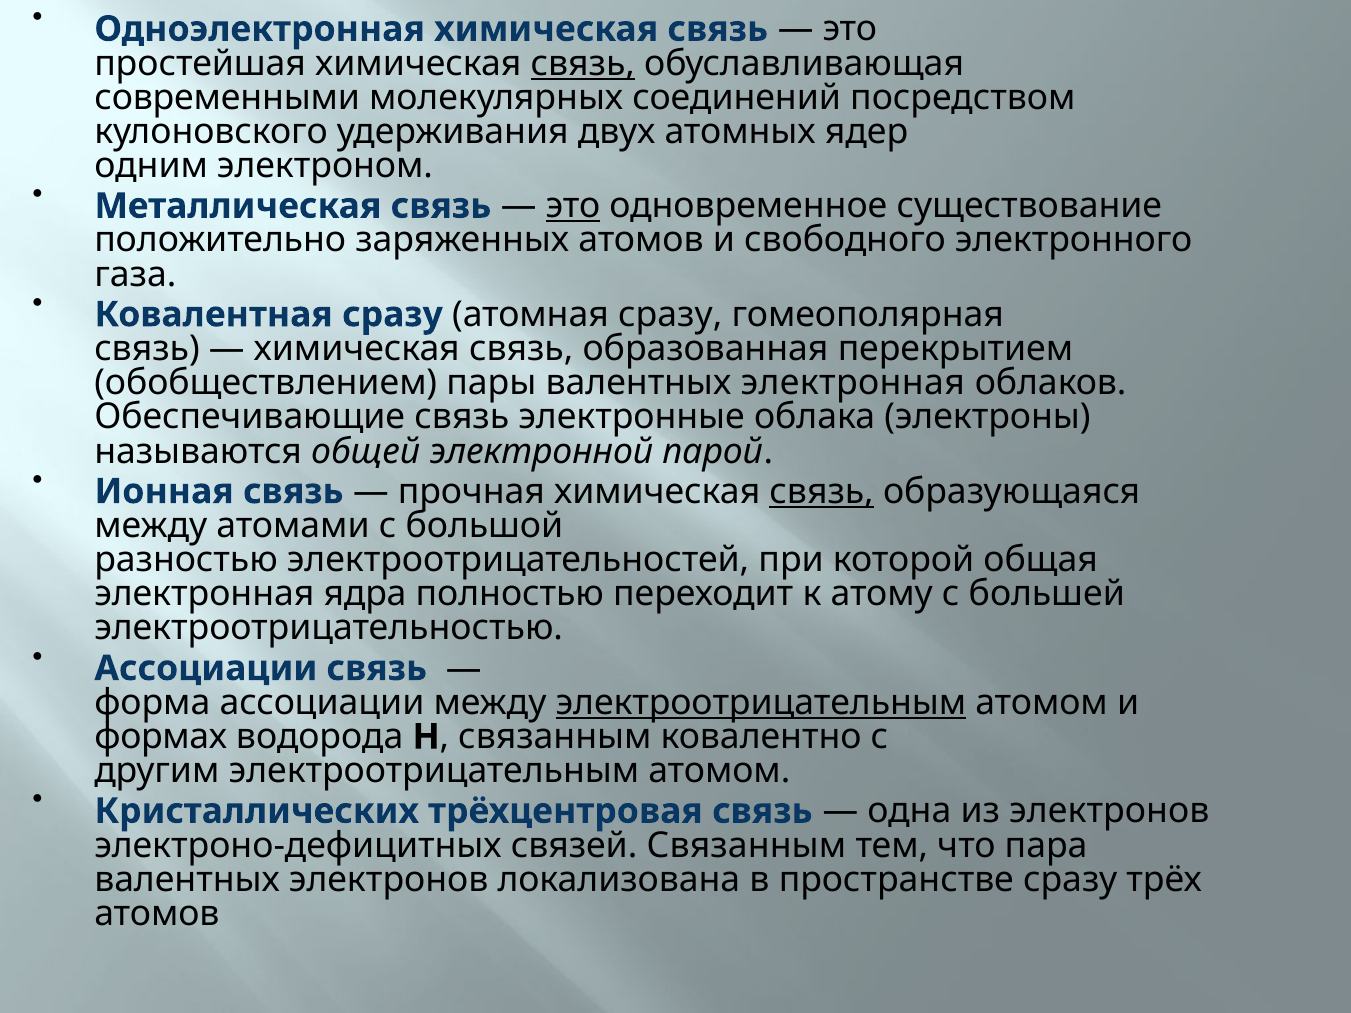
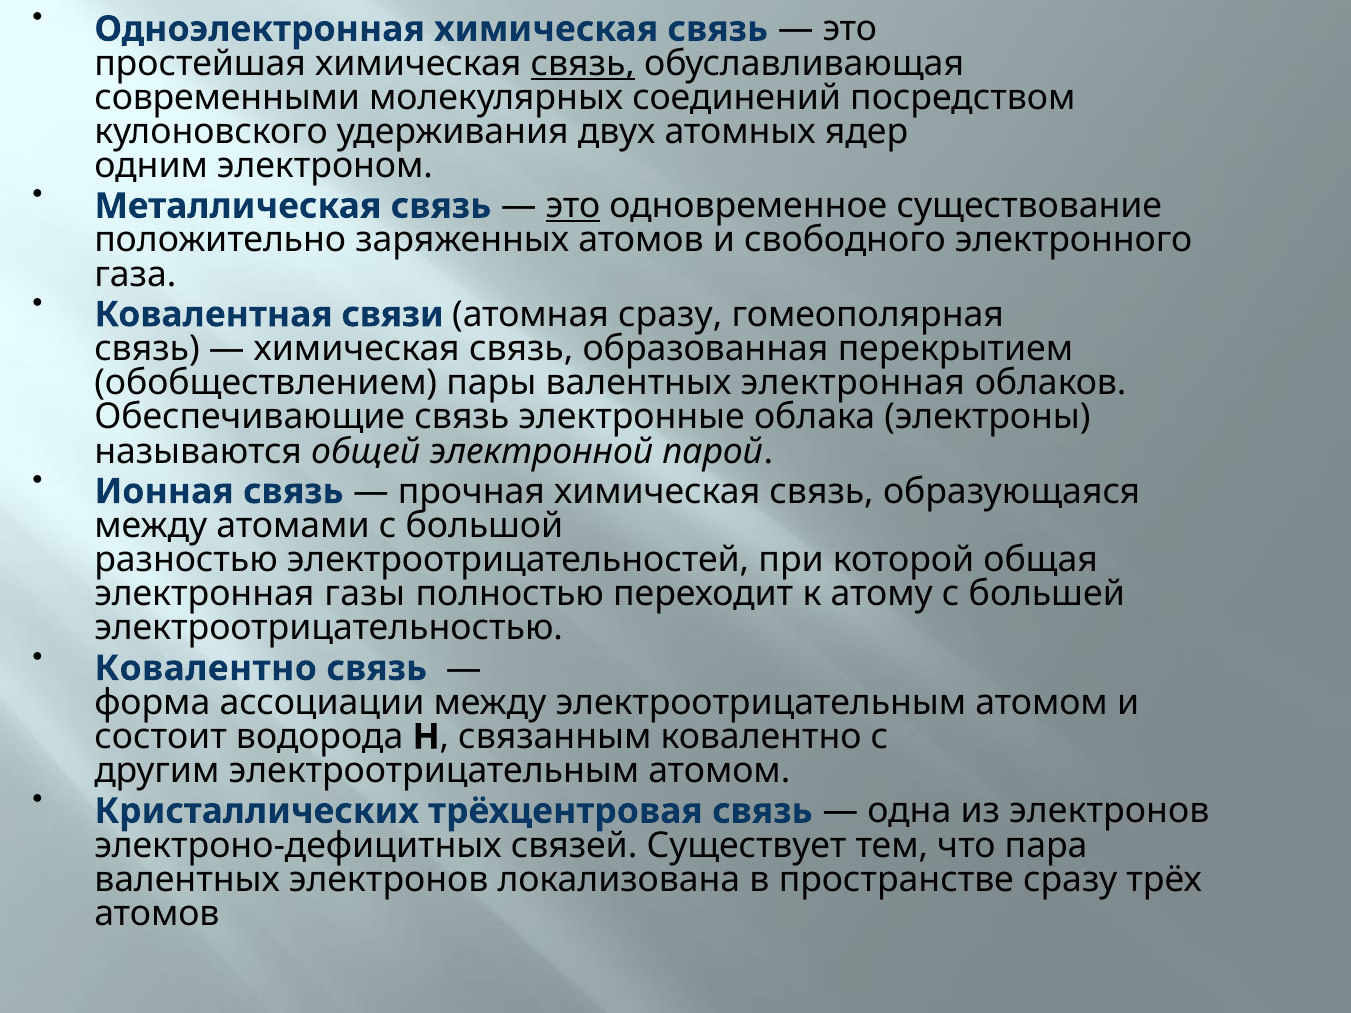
Ковалентная сразу: сразу -> связи (393, 315)
связь underline: present -> none (822, 492)
ядра: ядра -> газы (365, 594)
Ассоциации: Ассоциации -> Ковалентно (206, 669)
электроотрицательным underline: present -> none (761, 703)
формах: формах -> состоит (161, 737)
связей Связанным: Связанным -> Существует (747, 845)
